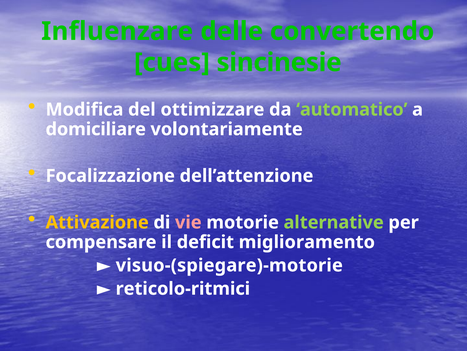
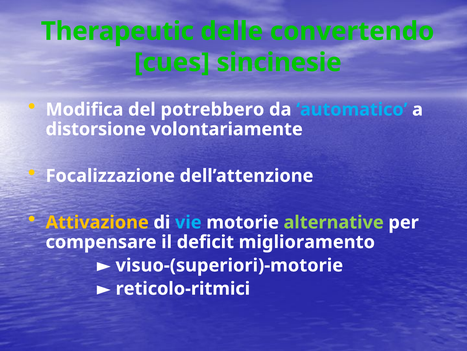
Influenzare: Influenzare -> Therapeutic (117, 31)
ottimizzare: ottimizzare -> potrebbero (212, 109)
automatico colour: light green -> light blue (352, 109)
domiciliare: domiciliare -> distorsione (96, 129)
vie colour: pink -> light blue (188, 222)
visuo-(spiegare)-motorie: visuo-(spiegare)-motorie -> visuo-(superiori)-motorie (229, 265)
